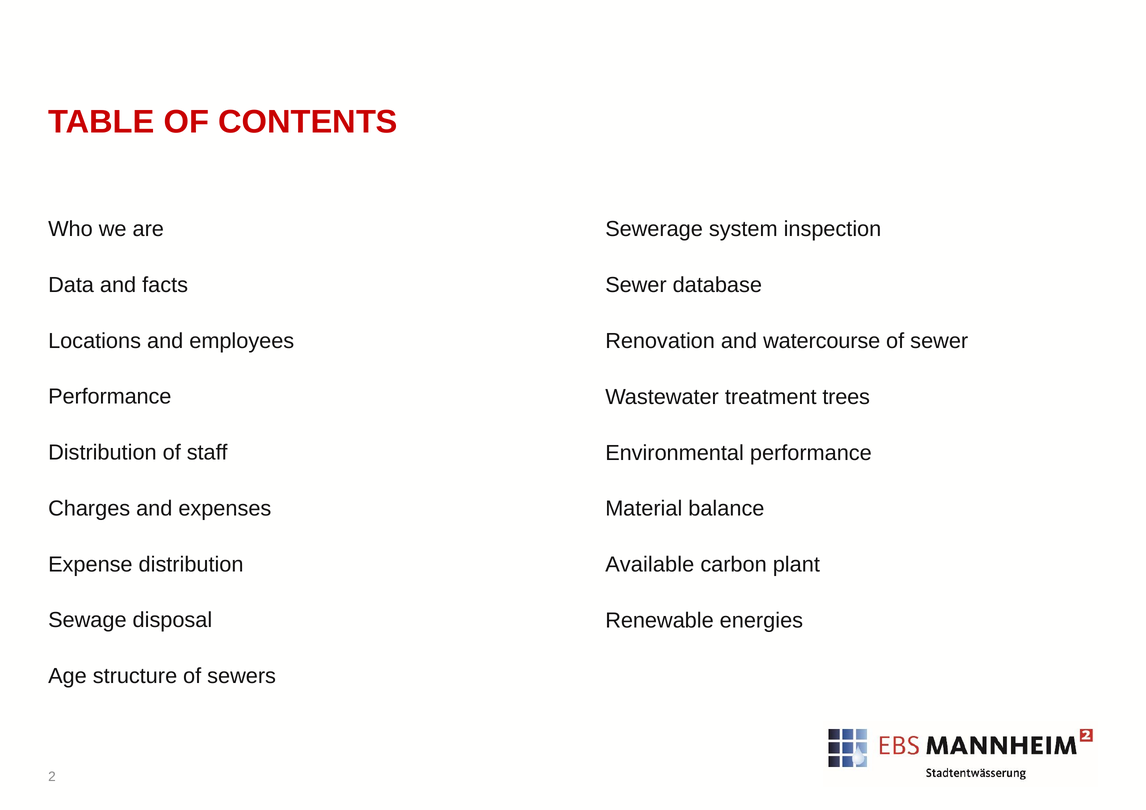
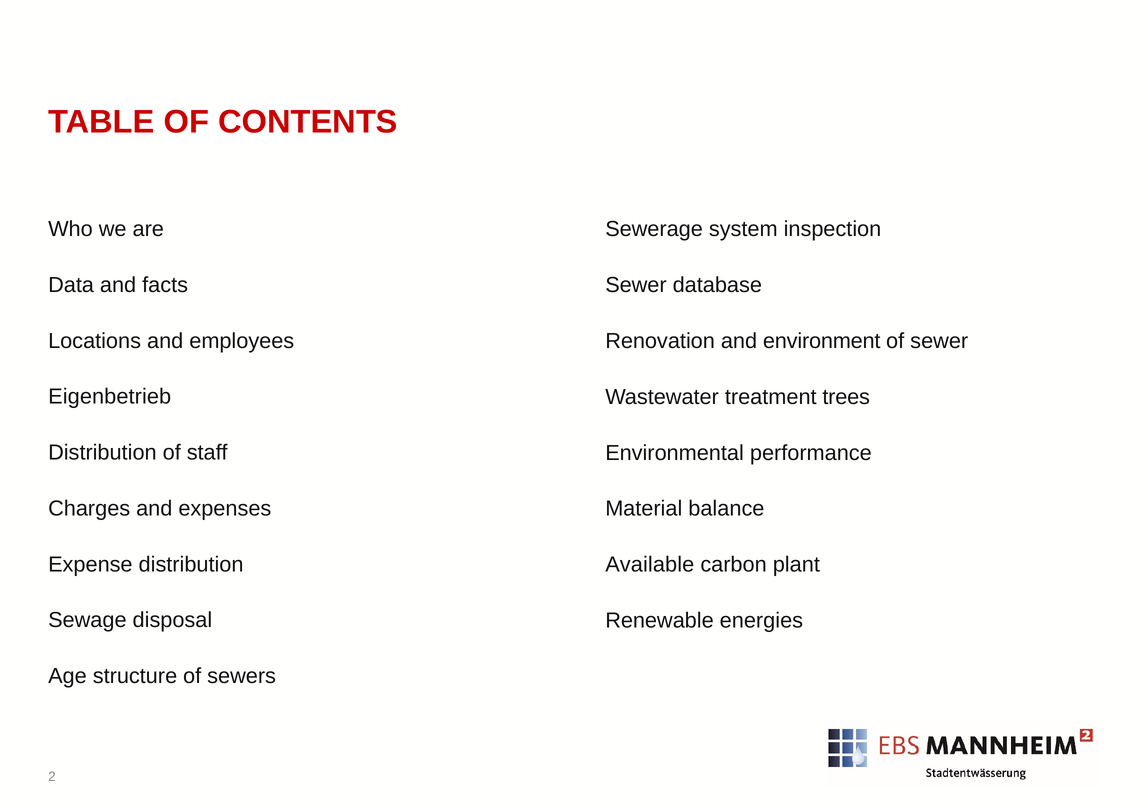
watercourse: watercourse -> environment (822, 341)
Performance: Performance -> Eigenbetrieb (110, 397)
